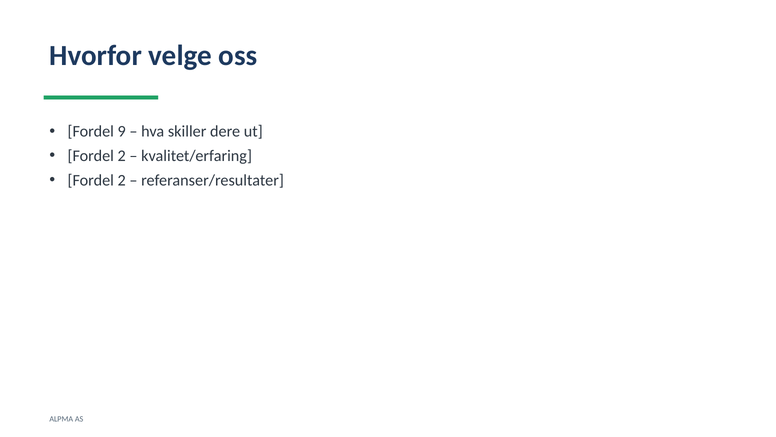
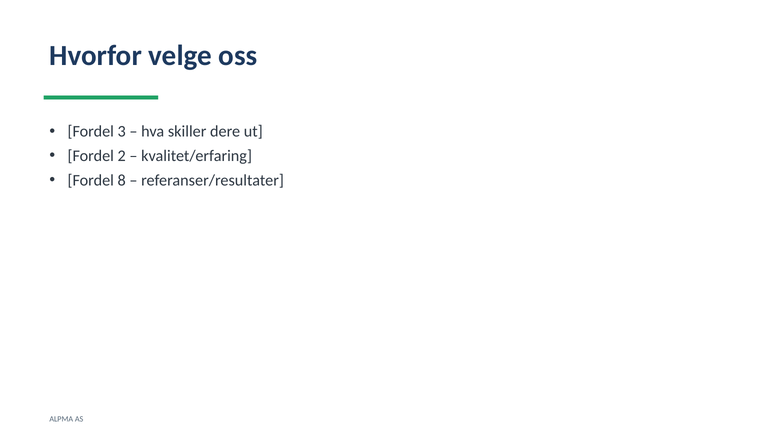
9: 9 -> 3 (122, 131)
2: 2 -> 8 (122, 180)
